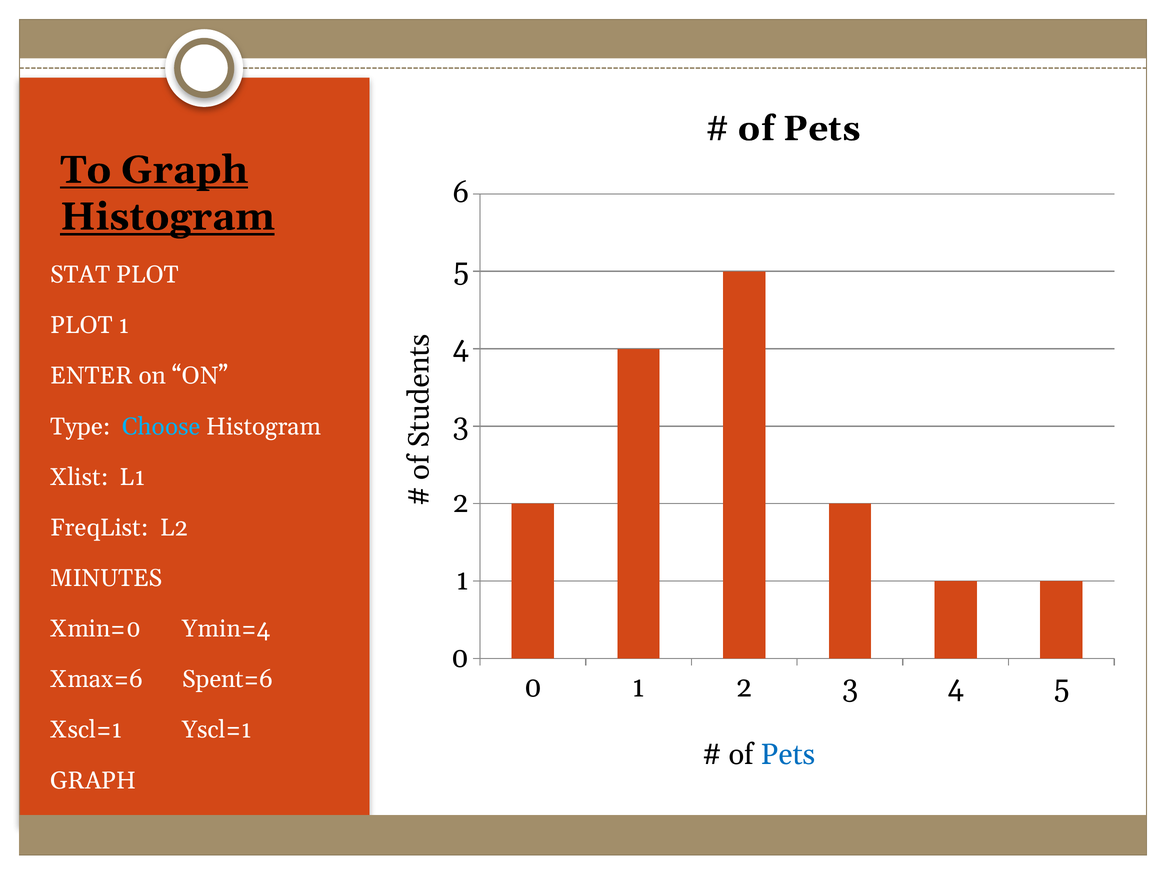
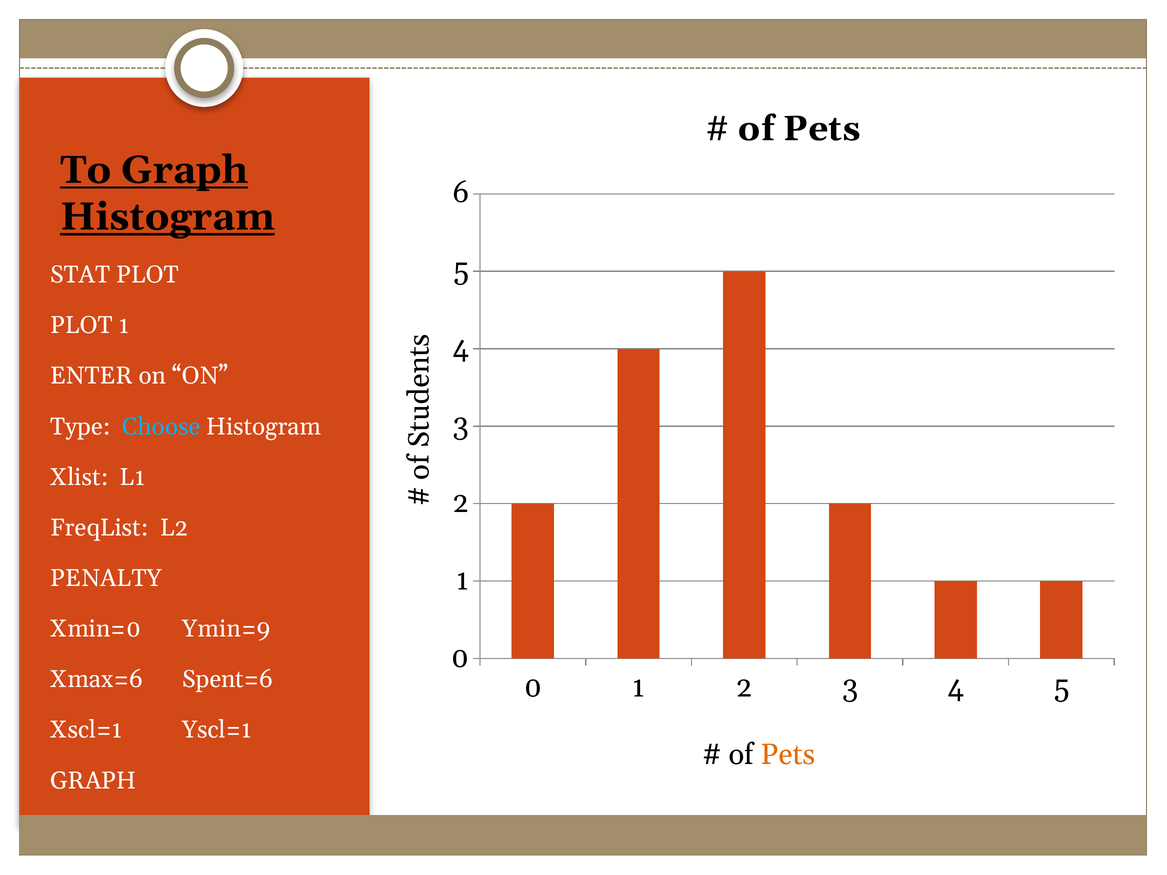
MINUTES: MINUTES -> PENALTY (106, 578)
Ymin=4: Ymin=4 -> Ymin=9 (227, 629)
Pets colour: blue -> orange (788, 755)
